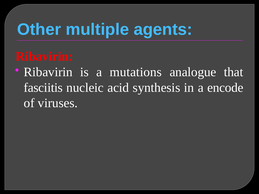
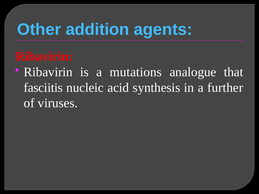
multiple: multiple -> addition (97, 29)
encode: encode -> further (225, 88)
